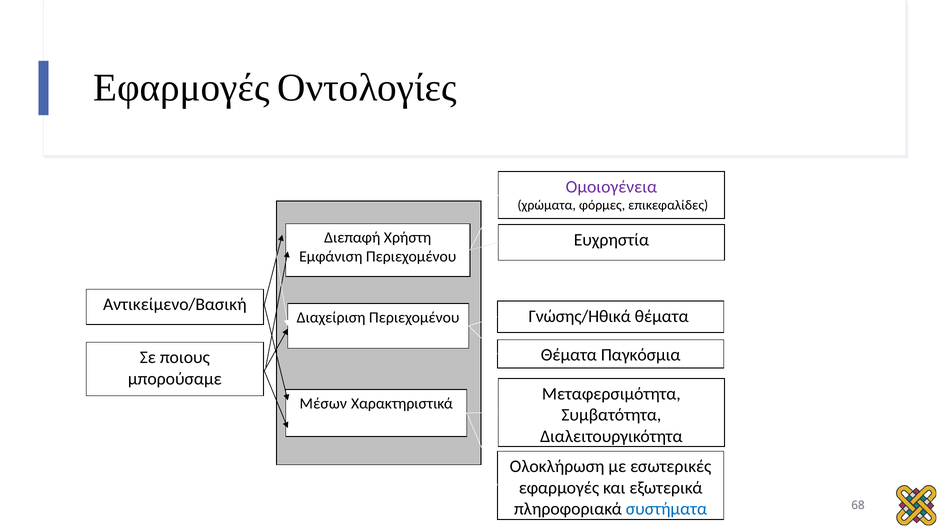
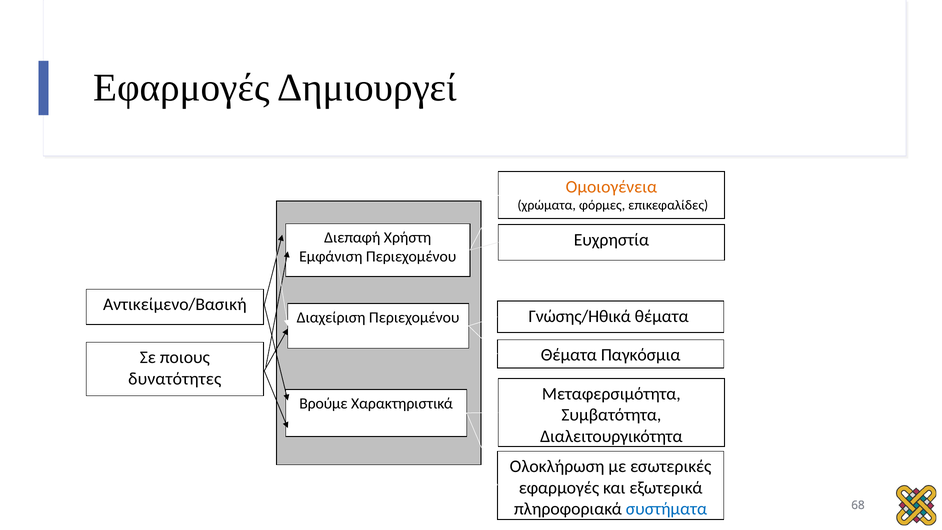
Οντολογίες: Οντολογίες -> Δημιουργεί (367, 88)
Ομοιογένεια colour: purple -> orange (611, 187)
μπορούσαμε: μπορούσαμε -> δυνατότητες (175, 379)
Μέσων: Μέσων -> Βρούμε (323, 403)
